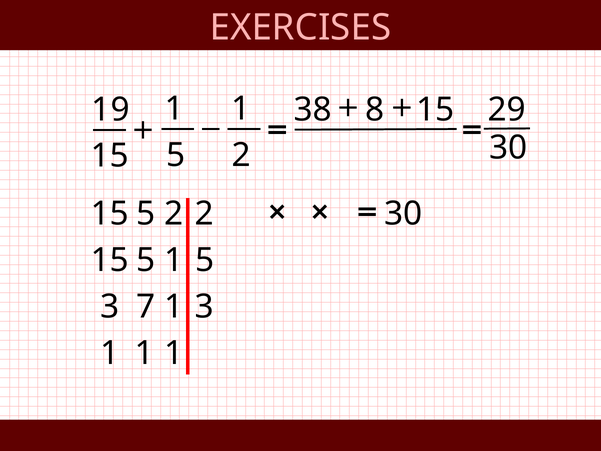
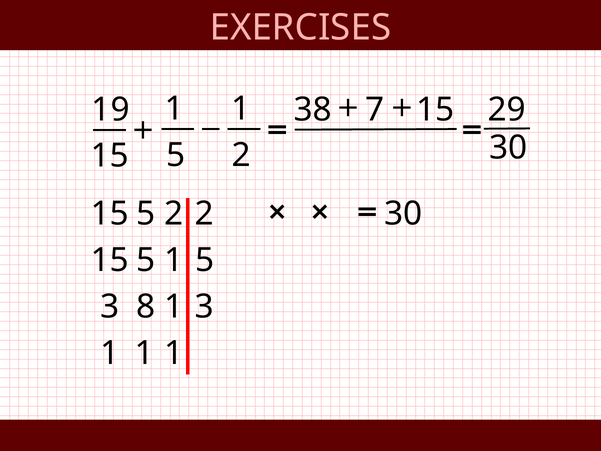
8: 8 -> 7 (375, 110)
7: 7 -> 8 (146, 307)
